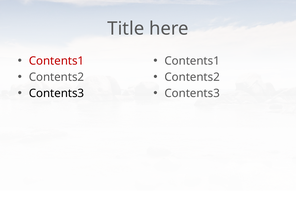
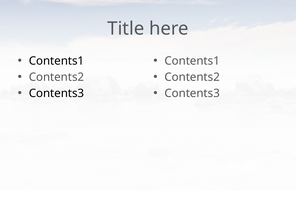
Contents1 colour: red -> black (57, 61)
